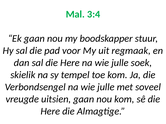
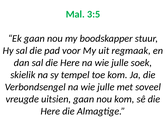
3:4: 3:4 -> 3:5 (94, 14)
